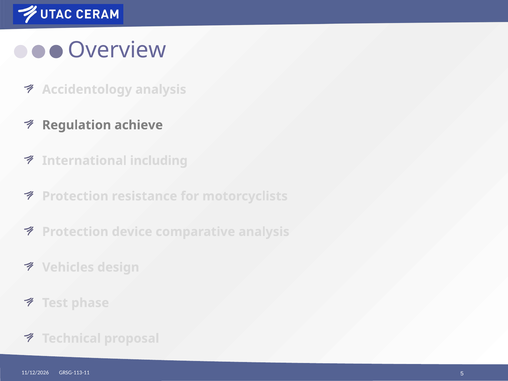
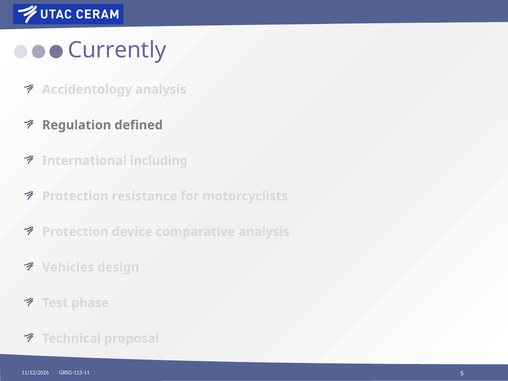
Overview: Overview -> Currently (117, 50)
achieve: achieve -> defined (139, 125)
